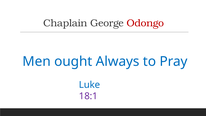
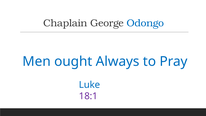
Odongo colour: red -> blue (145, 23)
